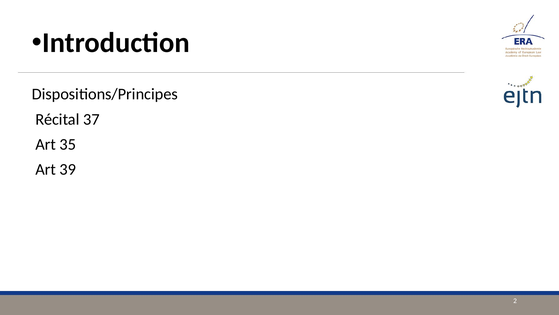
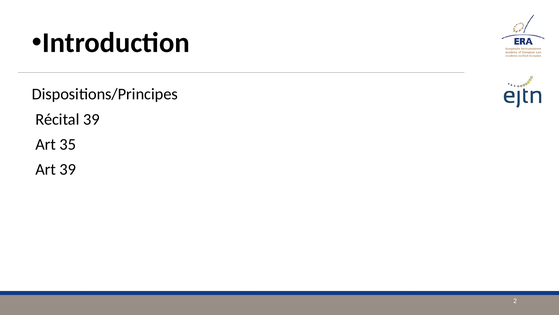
Récital 37: 37 -> 39 (91, 119)
